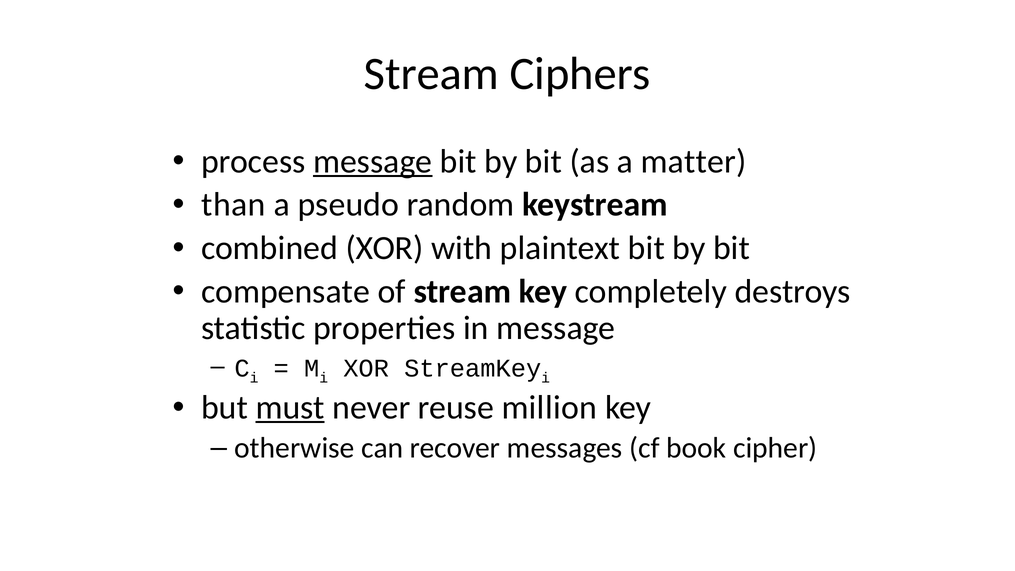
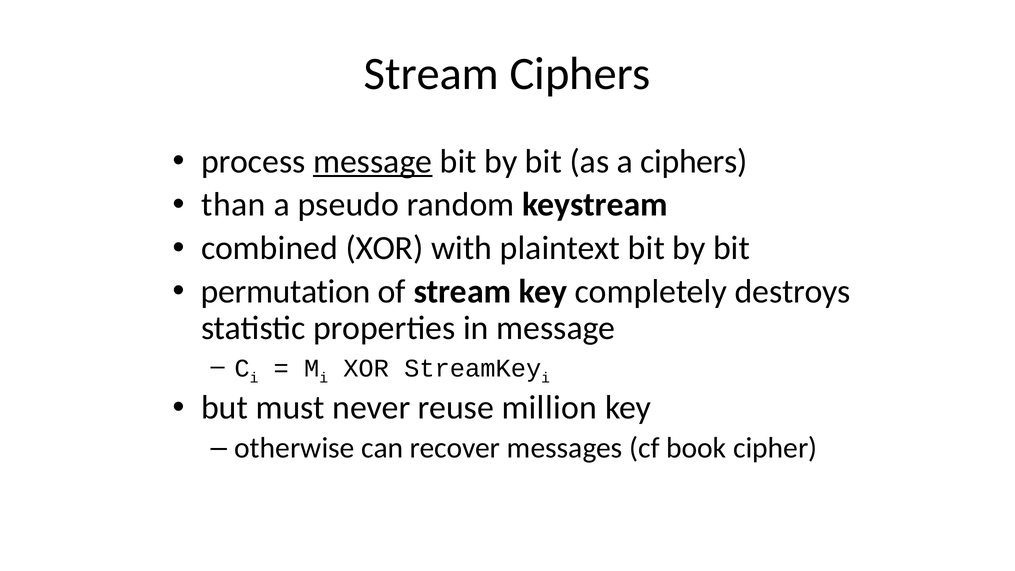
a matter: matter -> ciphers (694, 161)
compensate: compensate -> permutation (286, 291)
must underline: present -> none (290, 408)
